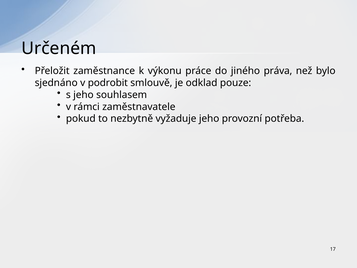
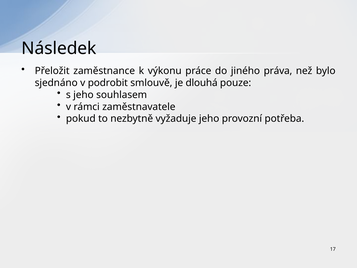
Určeném: Určeném -> Následek (59, 48)
odklad: odklad -> dlouhá (202, 83)
